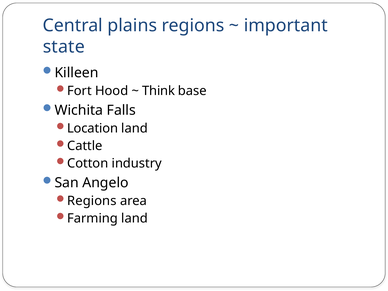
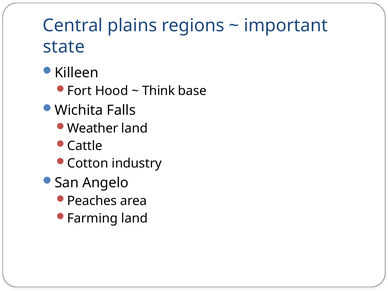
Location: Location -> Weather (93, 128)
Regions: Regions -> Peaches (92, 201)
